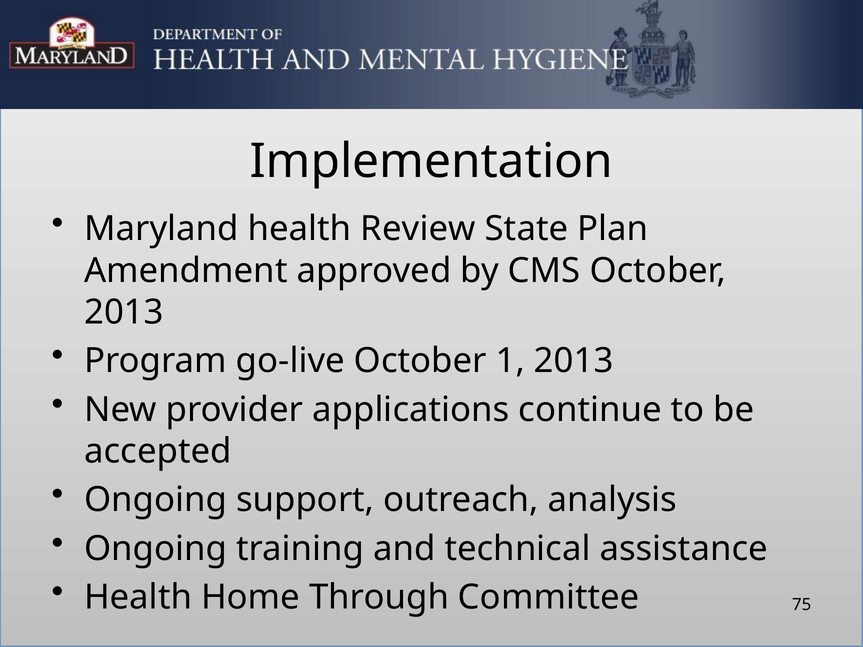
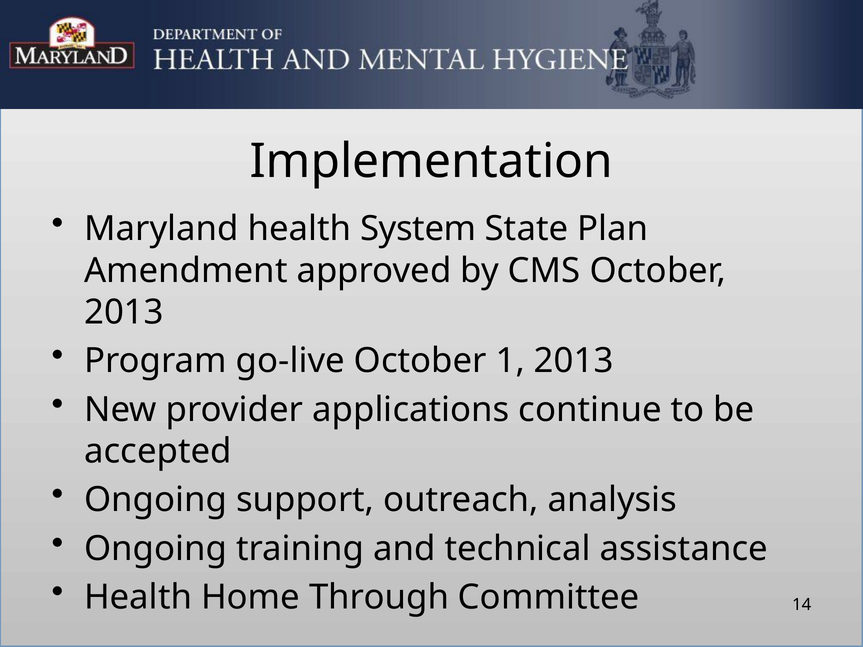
Review: Review -> System (418, 229)
75: 75 -> 14 (802, 605)
